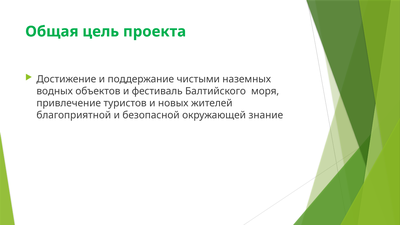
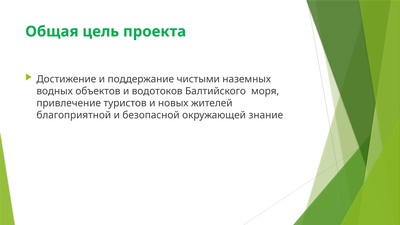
фестиваль: фестиваль -> водотоков (157, 91)
